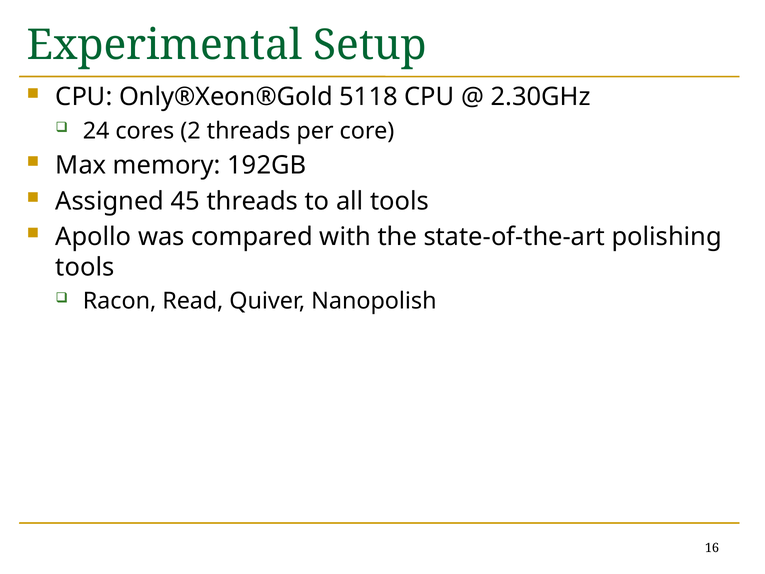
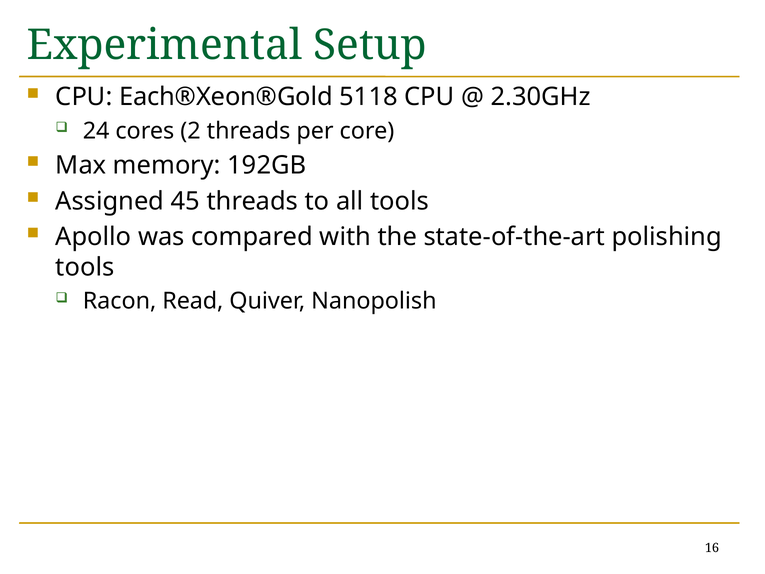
Only®Xeon®Gold: Only®Xeon®Gold -> Each®Xeon®Gold (226, 97)
